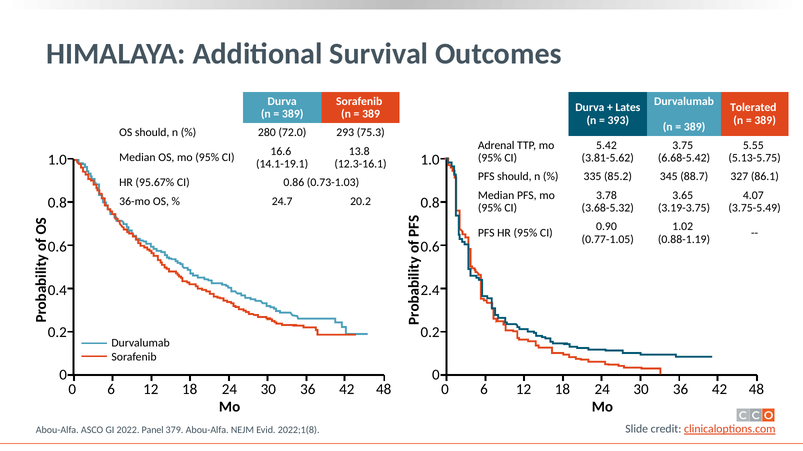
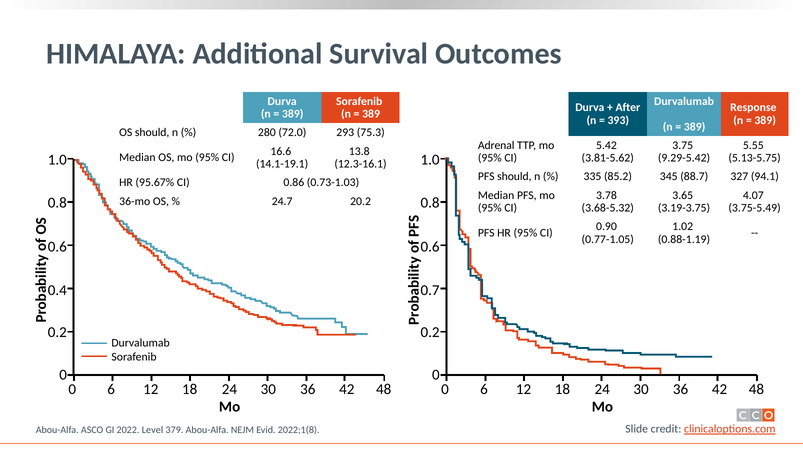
Lates: Lates -> After (628, 108)
Tolerated: Tolerated -> Response (753, 108)
6.68-5.42: 6.68-5.42 -> 9.29-5.42 (684, 158)
86.1: 86.1 -> 94.1 (765, 177)
2.4: 2.4 -> 0.7 (430, 291)
Panel: Panel -> Level (152, 431)
